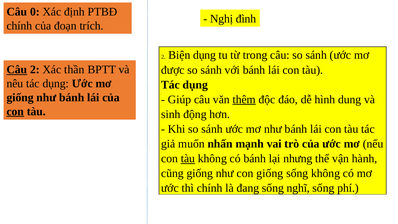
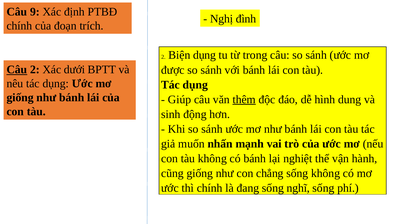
0: 0 -> 9 (35, 12)
thần: thần -> dưới (74, 70)
con underline: present -> none (15, 111)
tàu underline: present -> none (188, 158)
nhưng: nhưng -> nghiệt (298, 158)
con giống: giống -> chẳng (270, 173)
